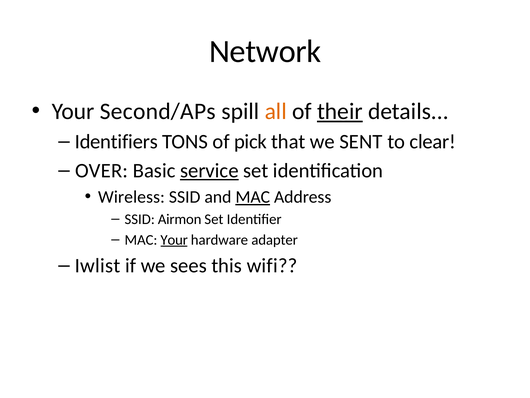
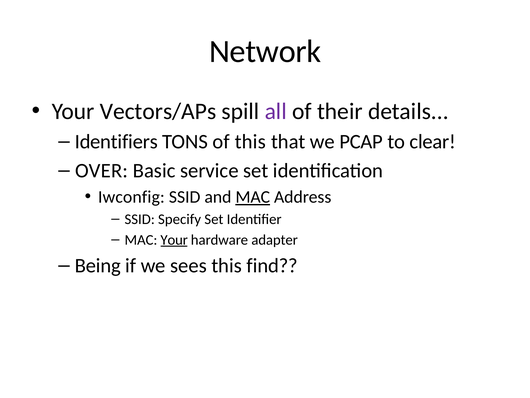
Second/APs: Second/APs -> Vectors/APs (158, 111)
all colour: orange -> purple (276, 111)
their underline: present -> none (340, 111)
of pick: pick -> this (250, 142)
SENT: SENT -> PCAP (361, 142)
service underline: present -> none (209, 170)
Wireless: Wireless -> Iwconfig (131, 197)
Airmon: Airmon -> Specify (180, 219)
Iwlist: Iwlist -> Being (98, 265)
wifi: wifi -> find (272, 265)
